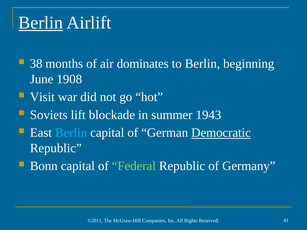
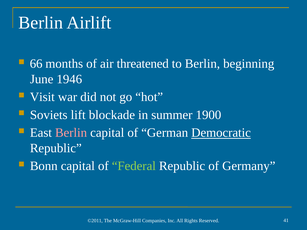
Berlin underline: present -> none (41, 23)
38: 38 -> 66 (36, 64)
dominates: dominates -> threatened (143, 64)
1908: 1908 -> 1946 (69, 79)
1943: 1943 -> 1900 (208, 115)
Berlin colour: light blue -> pink (71, 133)
